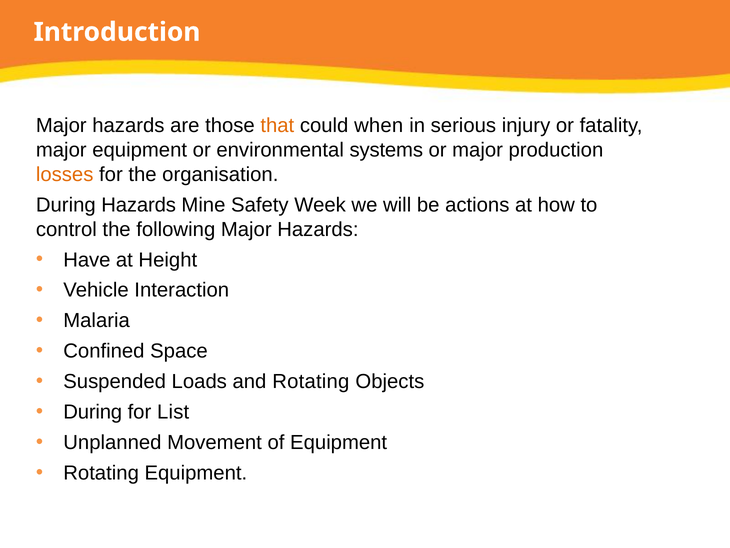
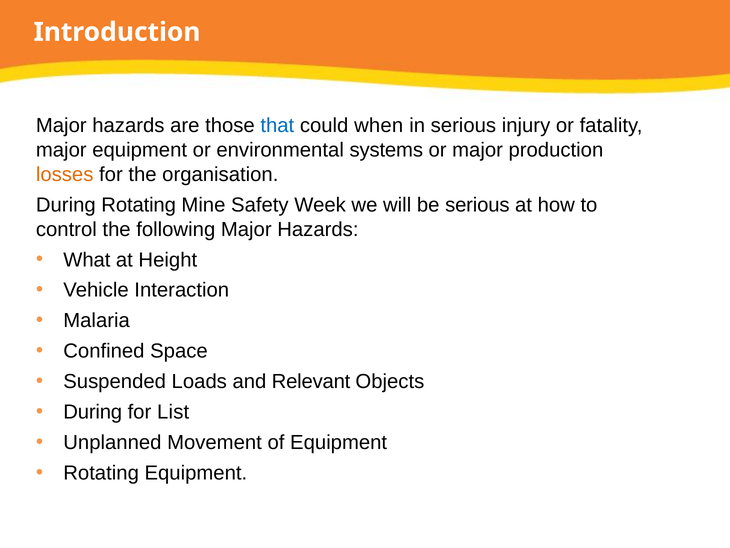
that colour: orange -> blue (277, 126)
During Hazards: Hazards -> Rotating (139, 205)
be actions: actions -> serious (477, 205)
Have: Have -> What (87, 260)
and Rotating: Rotating -> Relevant (311, 381)
